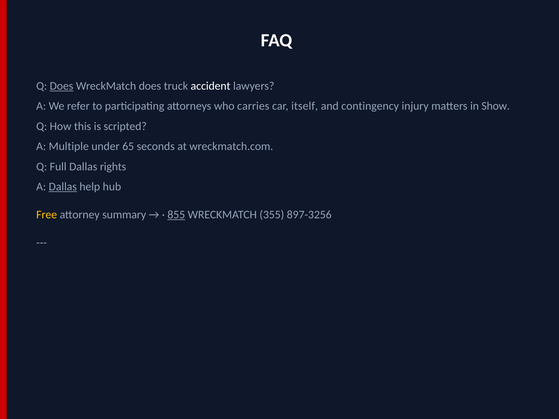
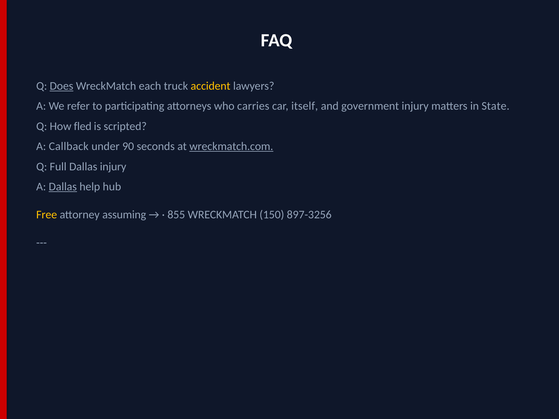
WreckMatch does: does -> each (150, 86)
accident colour: white -> yellow (211, 86)
contingency: contingency -> government (370, 106)
Show: Show -> State (496, 106)
this: this -> fled (83, 126)
Multiple: Multiple -> Callback (69, 147)
65: 65 -> 90 (128, 147)
wreckmatch.com underline: none -> present (231, 147)
Dallas rights: rights -> injury (113, 167)
summary: summary -> assuming (124, 215)
855 underline: present -> none (176, 215)
355: 355 -> 150 (272, 215)
